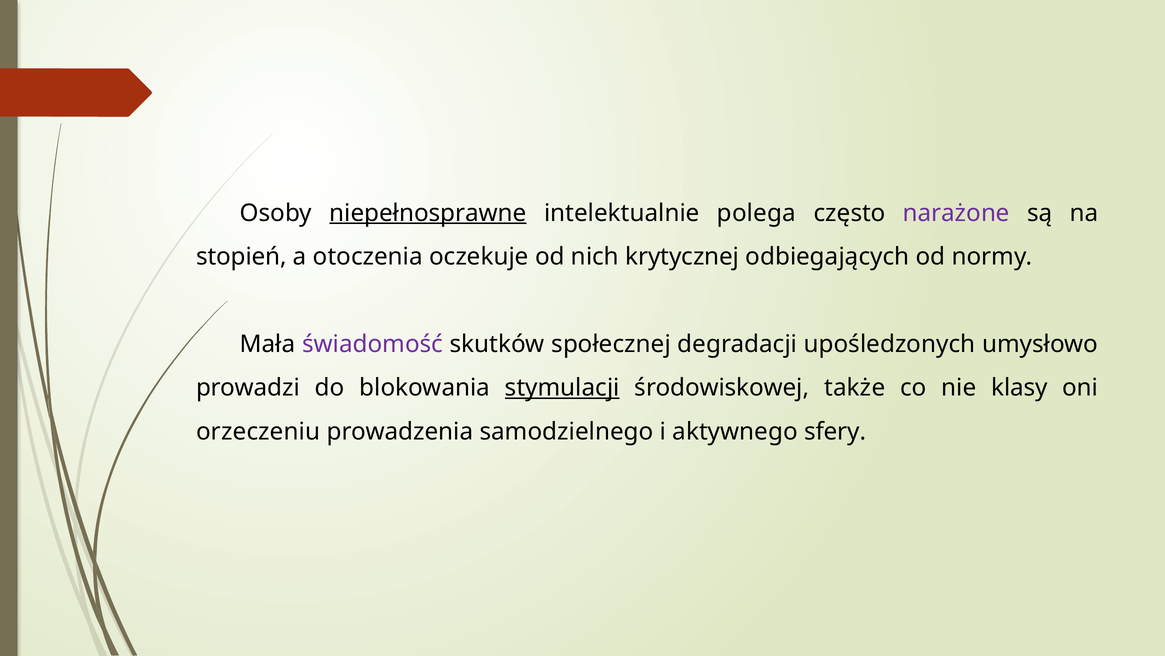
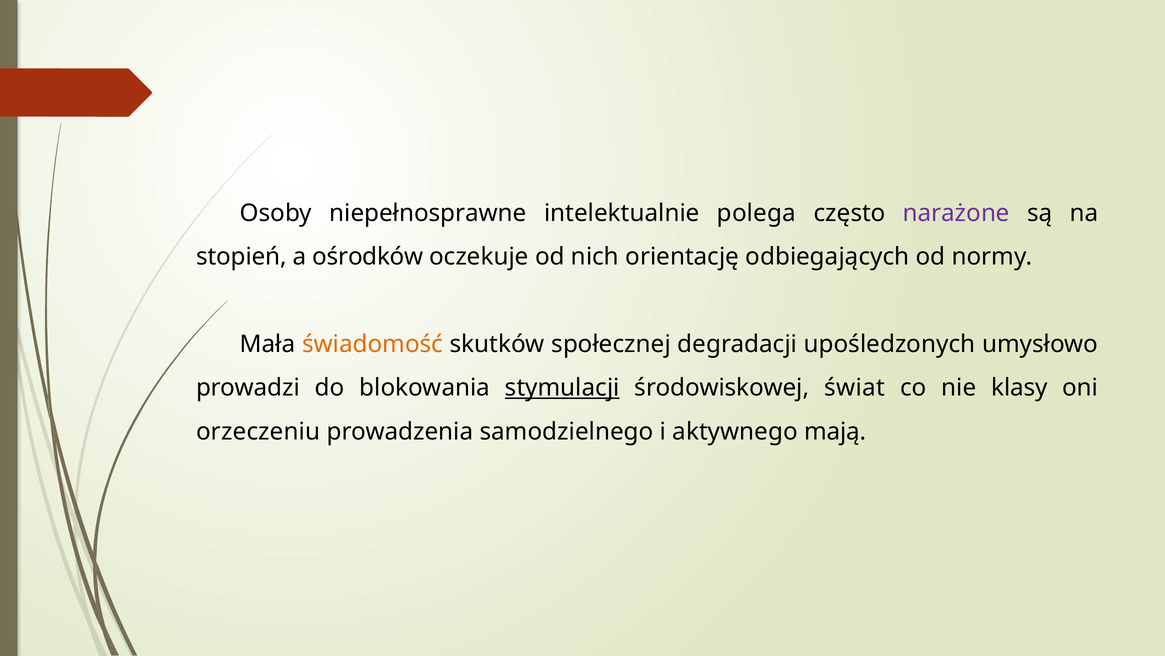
niepełnosprawne underline: present -> none (428, 213)
otoczenia: otoczenia -> ośrodków (368, 256)
krytycznej: krytycznej -> orientację (682, 256)
świadomość colour: purple -> orange (373, 344)
także: także -> świat (855, 388)
sfery: sfery -> mają (835, 431)
